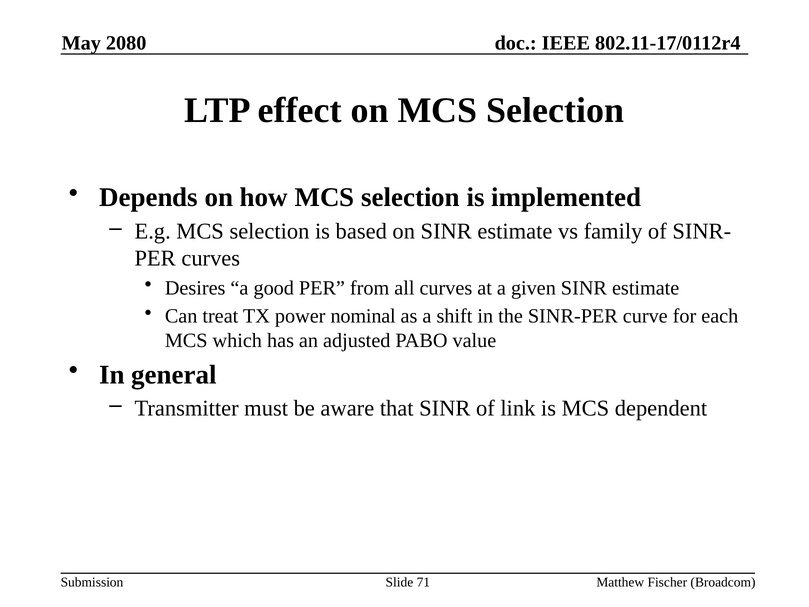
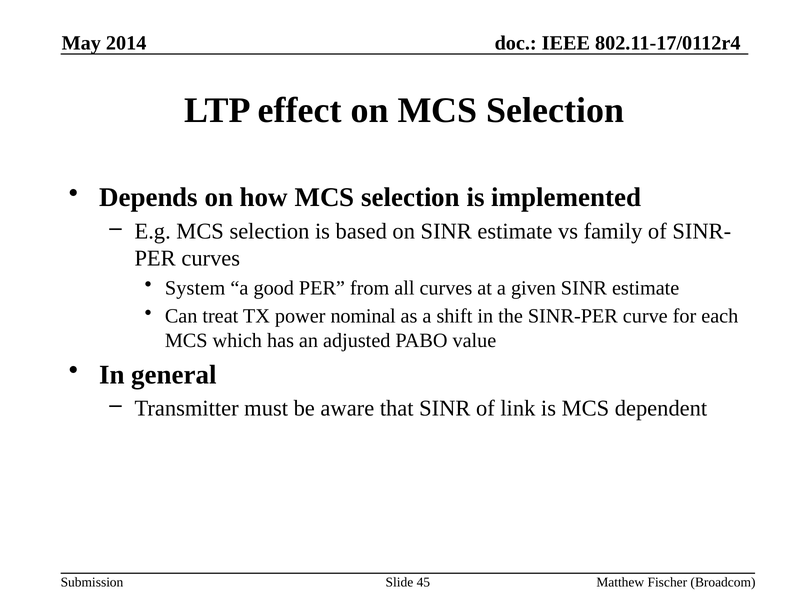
2080: 2080 -> 2014 (126, 43)
Desires: Desires -> System (195, 288)
71: 71 -> 45 (423, 582)
